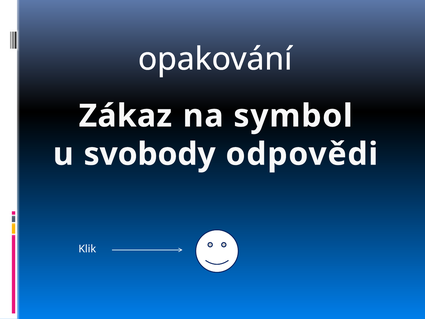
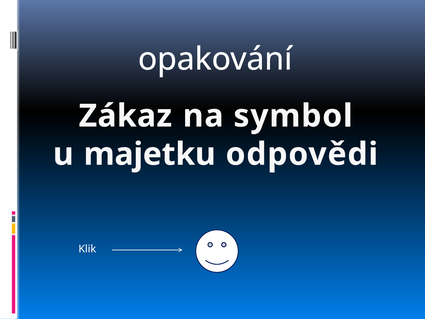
svobody: svobody -> majetku (150, 154)
